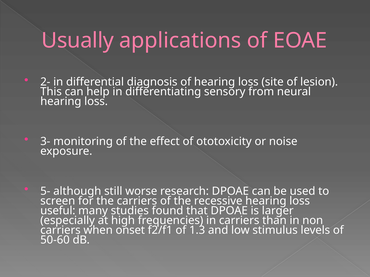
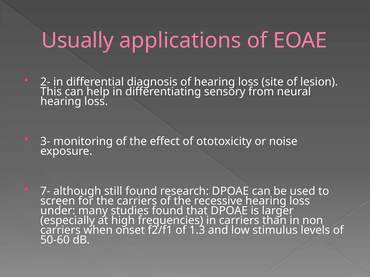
5-: 5- -> 7- (45, 191)
still worse: worse -> found (141, 191)
useful: useful -> under (58, 211)
